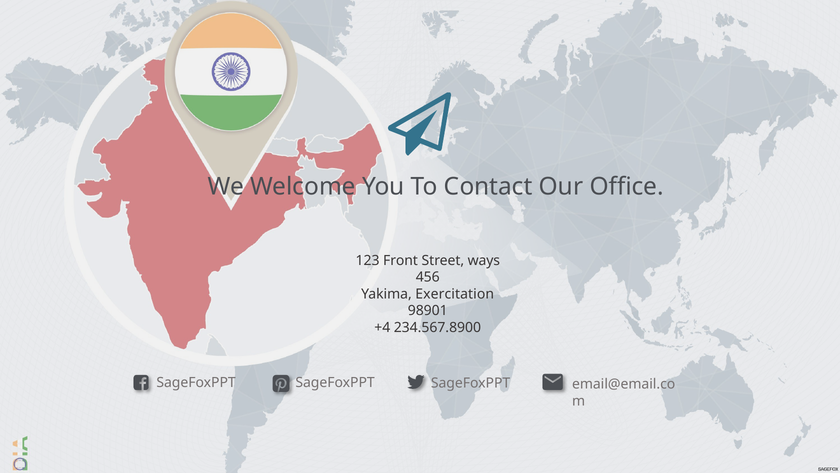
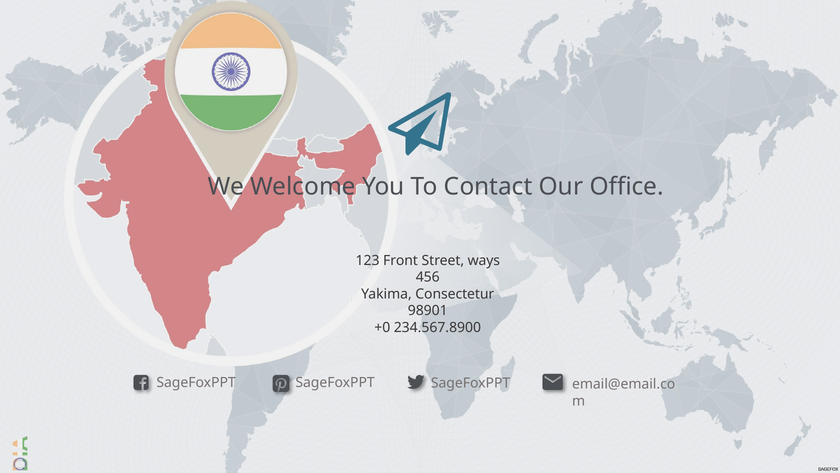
Exercitation: Exercitation -> Consectetur (455, 294)
+4: +4 -> +0 (382, 327)
